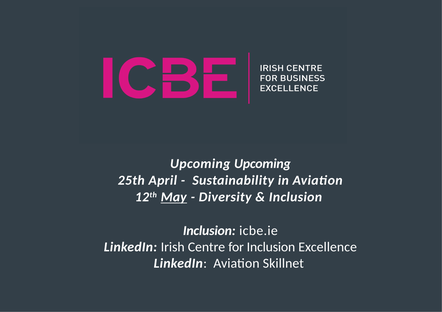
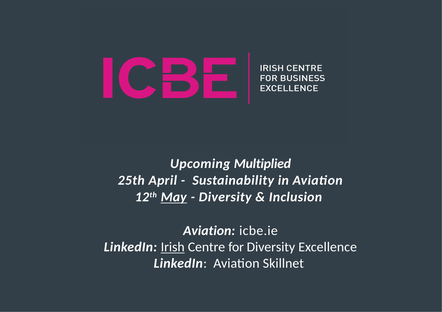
Upcoming Upcoming: Upcoming -> Multiplied (262, 164)
Inclusion: Inclusion -> Aviation (209, 231)
Irish underline: none -> present (173, 248)
for Inclusion: Inclusion -> Diversity (271, 248)
